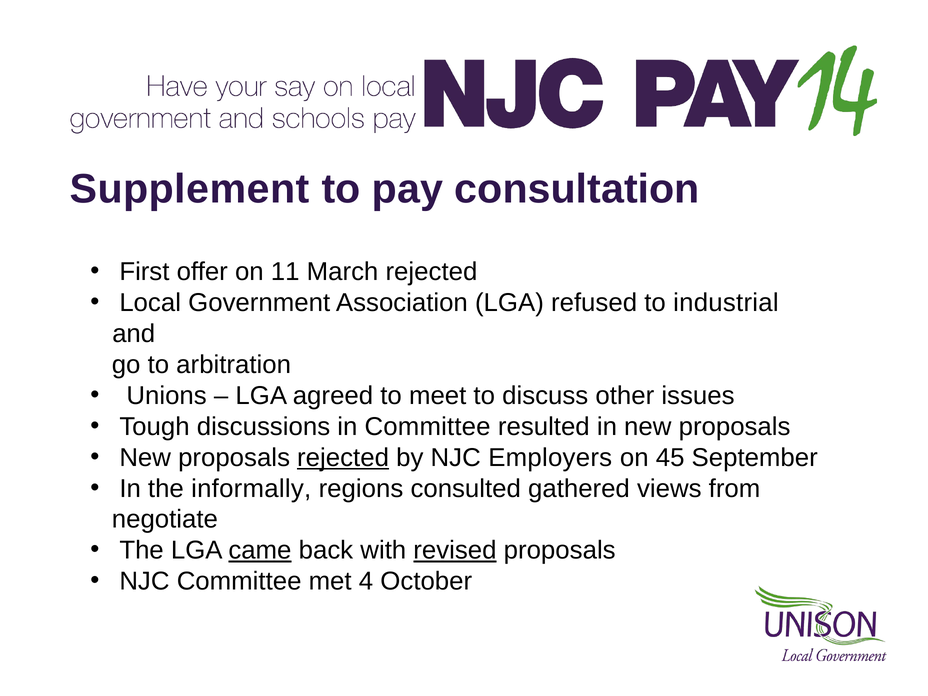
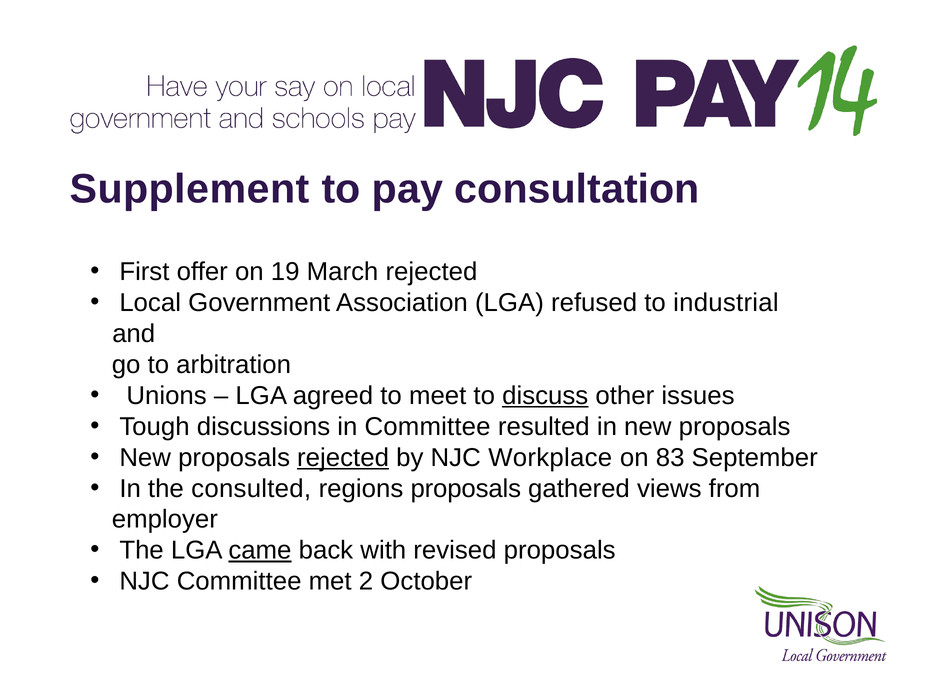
11: 11 -> 19 (285, 272)
discuss underline: none -> present (545, 396)
Employers: Employers -> Workplace (550, 458)
45: 45 -> 83 (670, 458)
informally: informally -> consulted (251, 489)
regions consulted: consulted -> proposals (466, 489)
negotiate: negotiate -> employer (165, 519)
revised underline: present -> none (455, 550)
4: 4 -> 2 (366, 581)
